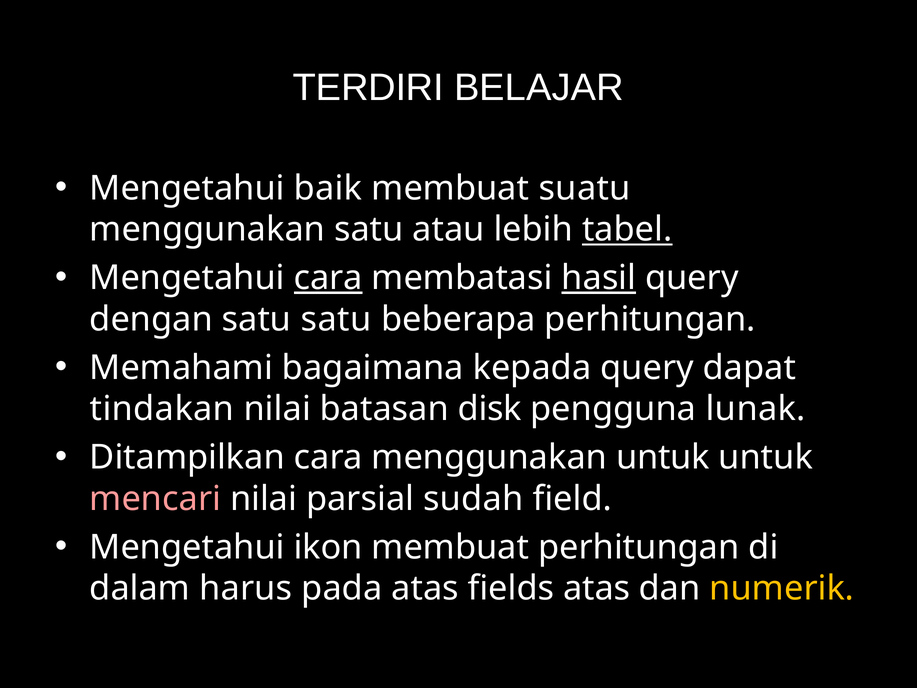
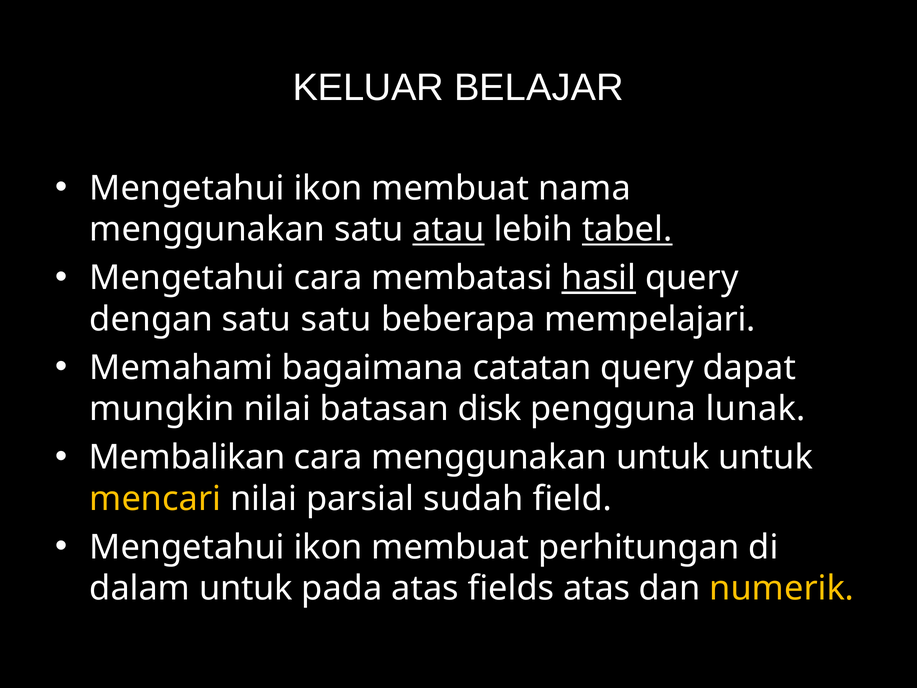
TERDIRI: TERDIRI -> KELUAR (368, 88)
baik: baik -> ikon (328, 188)
suatu: suatu -> nama (585, 188)
atau underline: none -> present (449, 229)
cara underline: present -> none (328, 278)
beberapa perhitungan: perhitungan -> mempelajari (650, 319)
kepada: kepada -> catatan (532, 368)
tindakan: tindakan -> mungkin (162, 409)
Ditampilkan: Ditampilkan -> Membalikan (187, 457)
mencari colour: pink -> yellow (155, 499)
dalam harus: harus -> untuk (246, 588)
